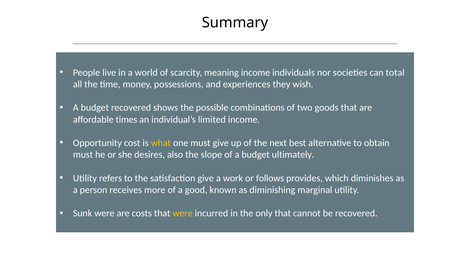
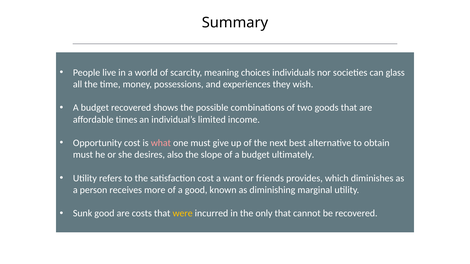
meaning income: income -> choices (256, 73)
total: total -> glass (395, 73)
what colour: yellow -> pink (161, 143)
satisfaction give: give -> cost (206, 178)
work: work -> want (233, 178)
follows: follows -> friends (270, 178)
Sunk were: were -> good (104, 214)
